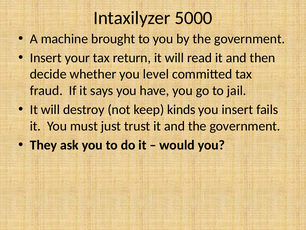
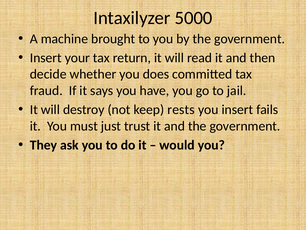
level: level -> does (156, 74)
kinds: kinds -> rests (181, 109)
